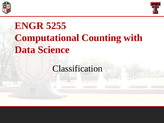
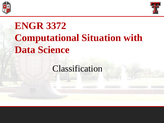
5255: 5255 -> 3372 (56, 26)
Counting: Counting -> Situation (101, 38)
